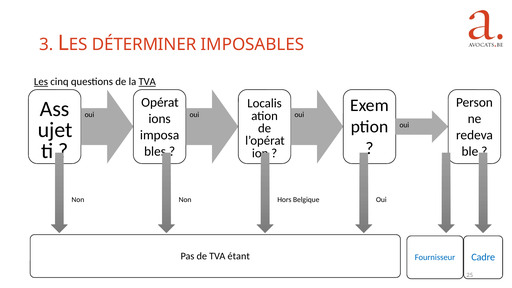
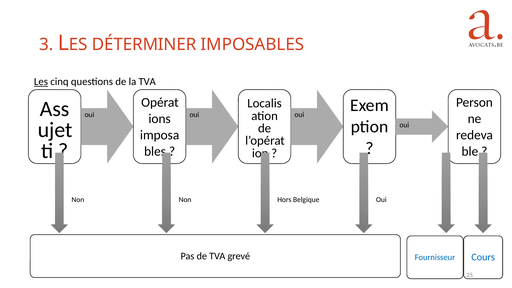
TVA underline: present -> none (147, 82)
étant: étant -> grevé (239, 256)
Cadre: Cadre -> Cours (483, 257)
